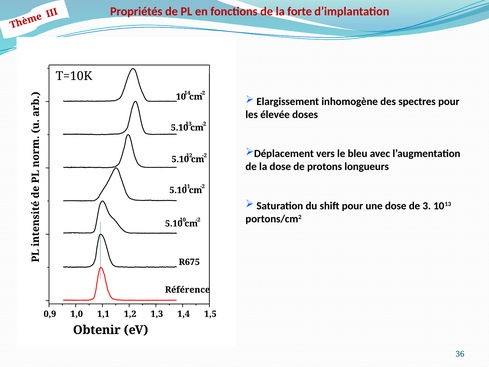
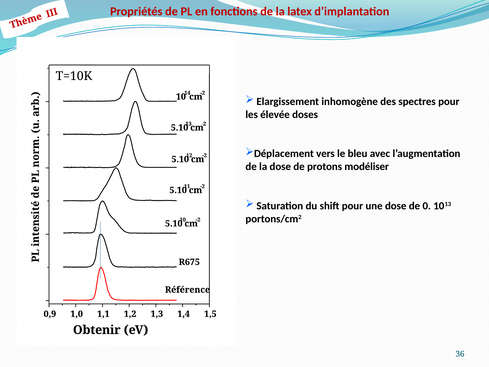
forte: forte -> latex (300, 12)
longueurs: longueurs -> modéliser (367, 167)
3: 3 -> 0 (427, 206)
